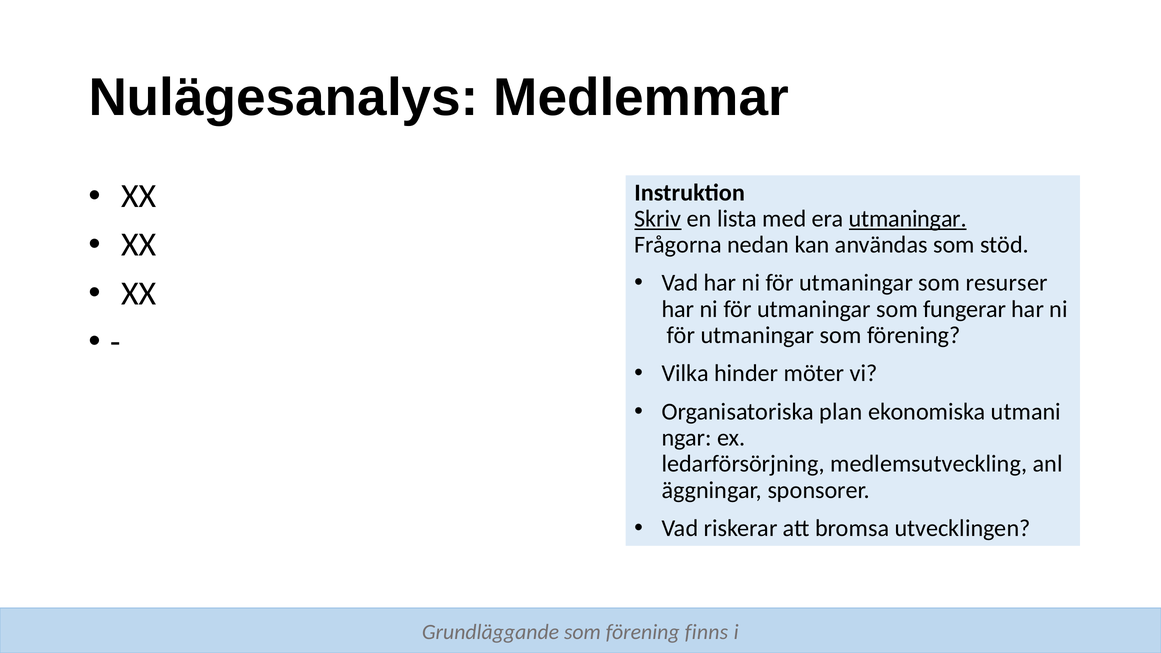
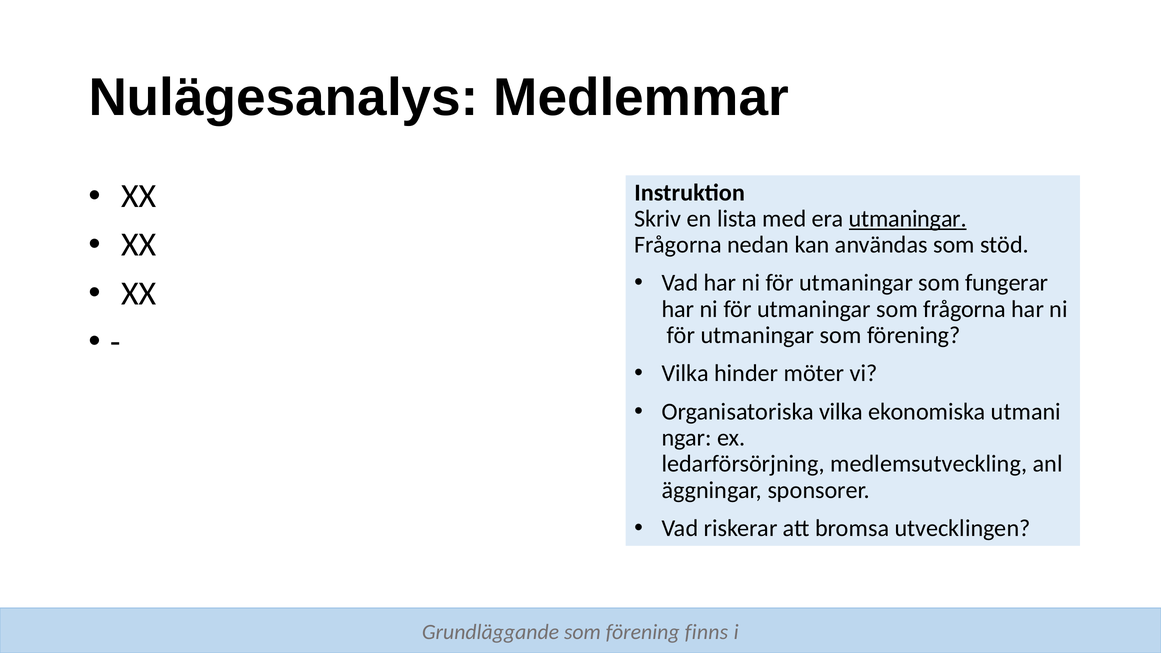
Skriv underline: present -> none (658, 219)
resurser: resurser -> fungerar (1007, 283)
som fungerar: fungerar -> frågorna (965, 309)
Organisatoriska plan: plan -> vilka (841, 412)
